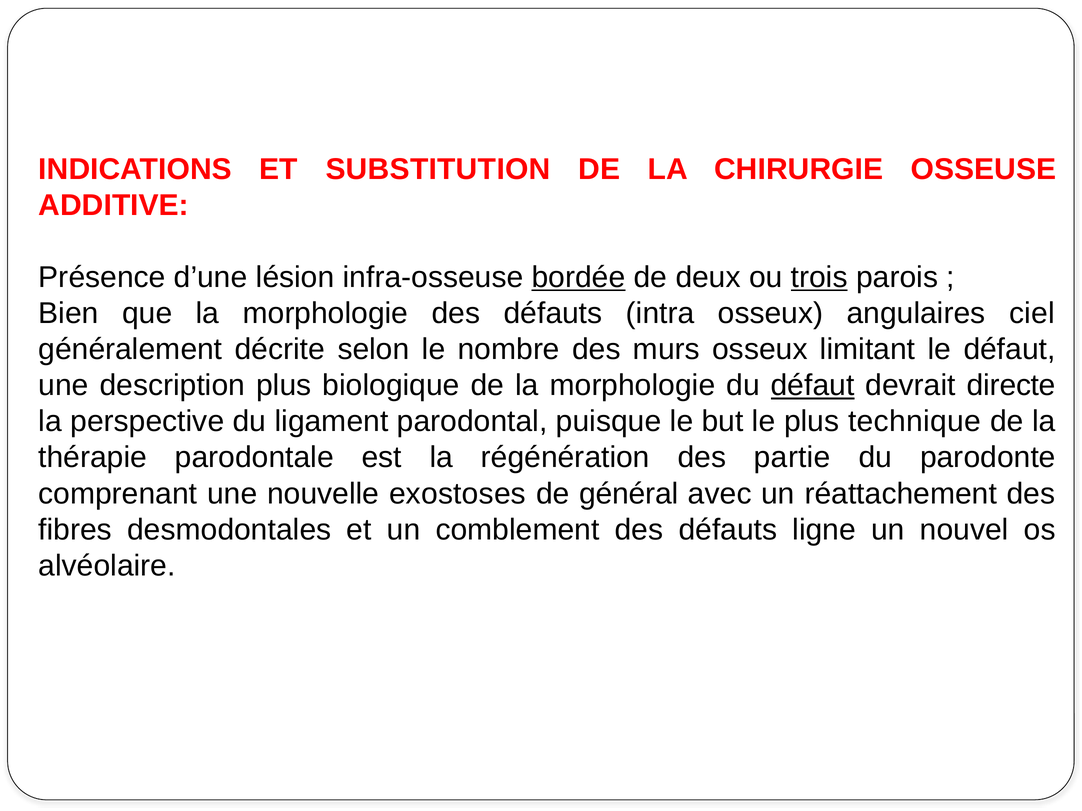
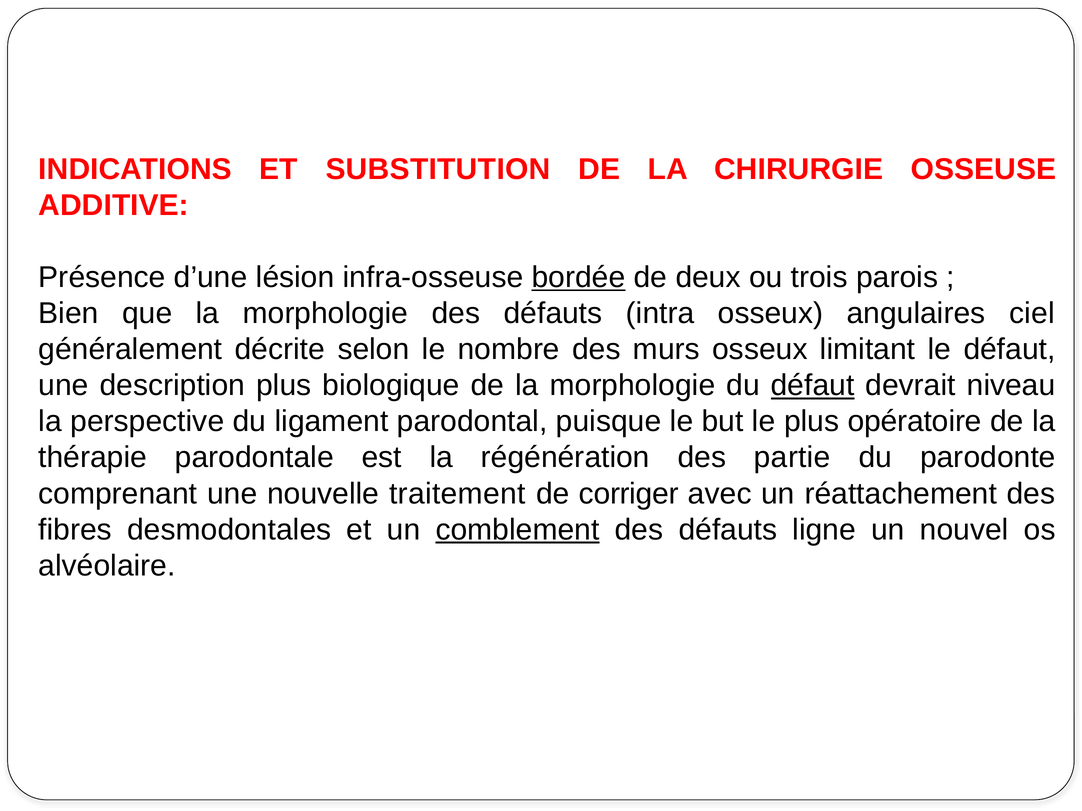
trois underline: present -> none (819, 277)
directe: directe -> niveau (1011, 386)
technique: technique -> opératoire (915, 422)
exostoses: exostoses -> traitement (457, 494)
général: général -> corriger (629, 494)
comblement underline: none -> present (518, 530)
